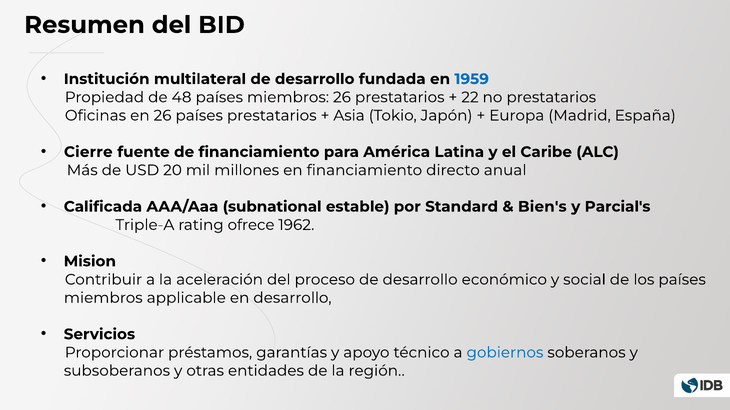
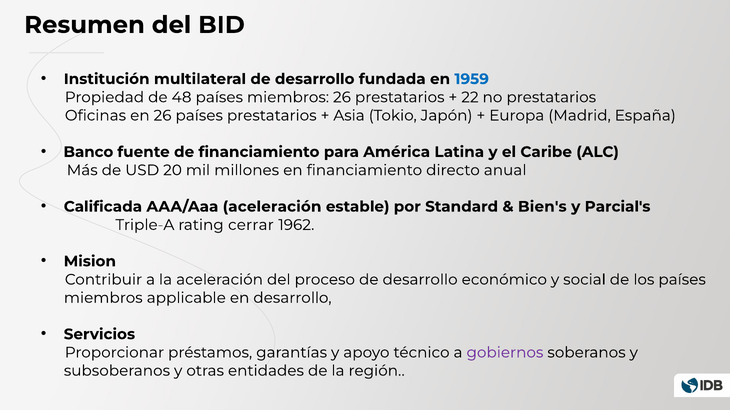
Cierre: Cierre -> Banco (88, 152)
AAA/Aaa subnational: subnational -> aceleración (272, 207)
ofrece: ofrece -> cerrar (251, 225)
gobiernos colour: blue -> purple (505, 353)
